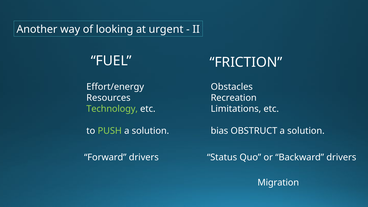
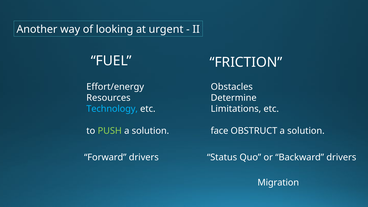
Recreation: Recreation -> Determine (234, 98)
Technology colour: light green -> light blue (112, 109)
bias: bias -> face (219, 131)
